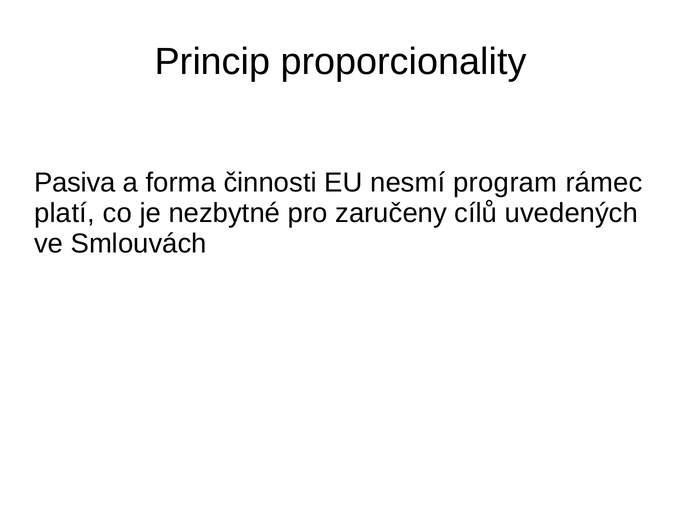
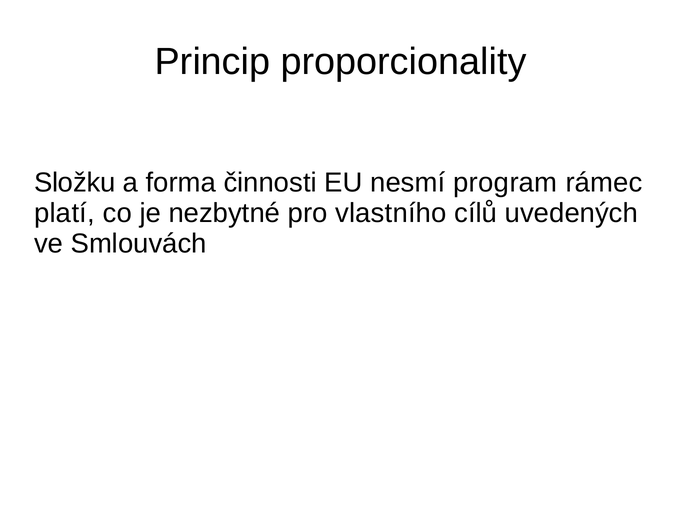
Pasiva: Pasiva -> Složku (75, 182)
zaručeny: zaručeny -> vlastního (391, 213)
